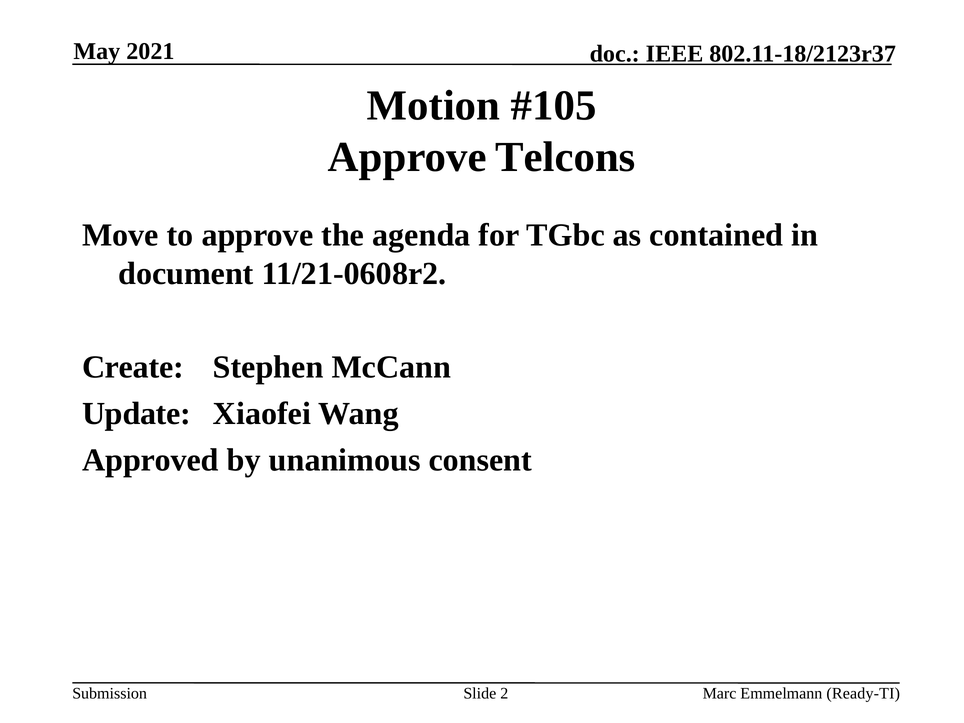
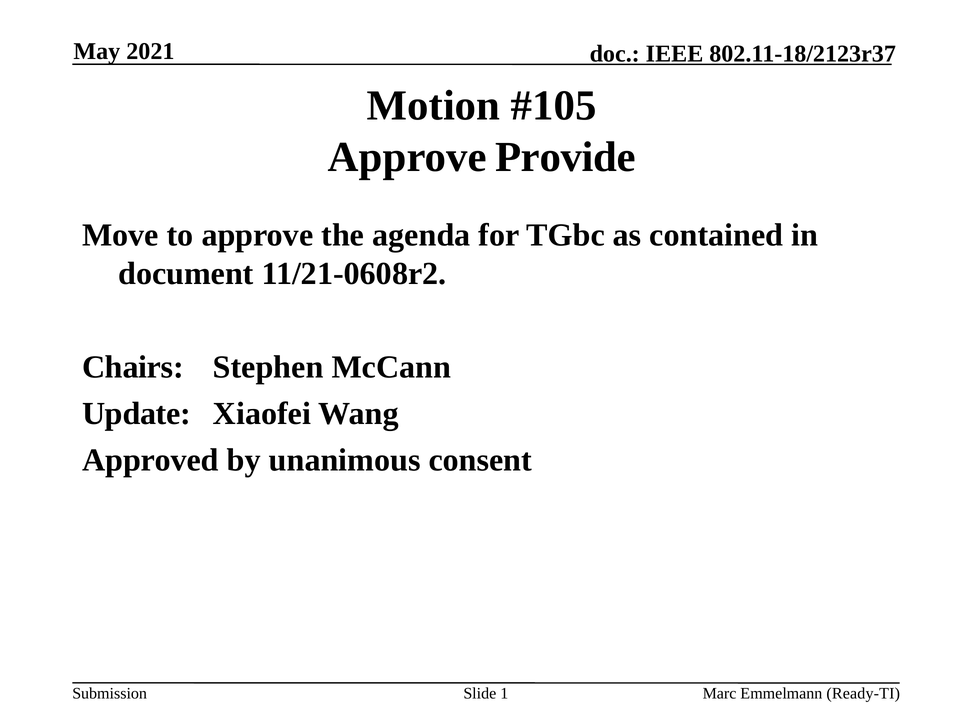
Telcons: Telcons -> Provide (566, 157)
Create: Create -> Chairs (133, 367)
2: 2 -> 1 (504, 693)
